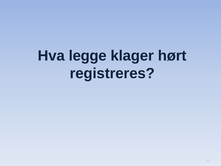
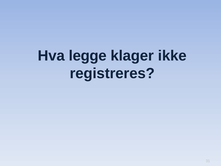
hørt: hørt -> ikke (172, 56)
